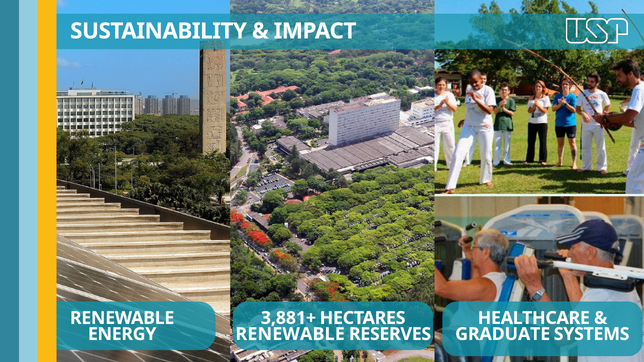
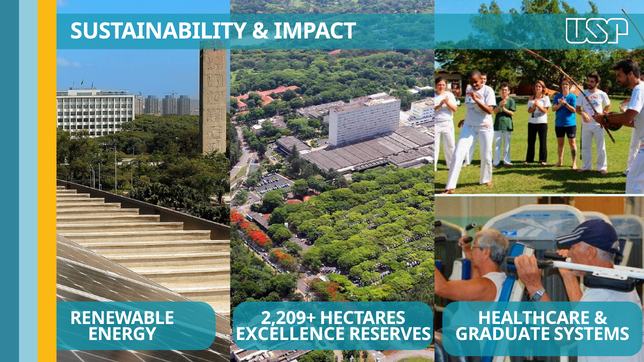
3,881+: 3,881+ -> 2,209+ (288, 318)
RENEWABLE: RENEWABLE -> EXCELLENCE (290, 334)
